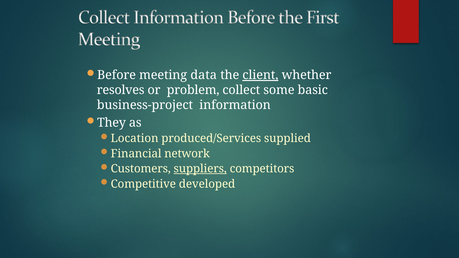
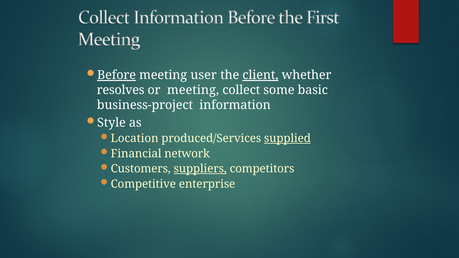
Before underline: none -> present (117, 75)
data: data -> user (204, 75)
or problem: problem -> meeting (193, 90)
They: They -> Style (111, 123)
supplied underline: none -> present (287, 139)
developed: developed -> enterprise (207, 184)
